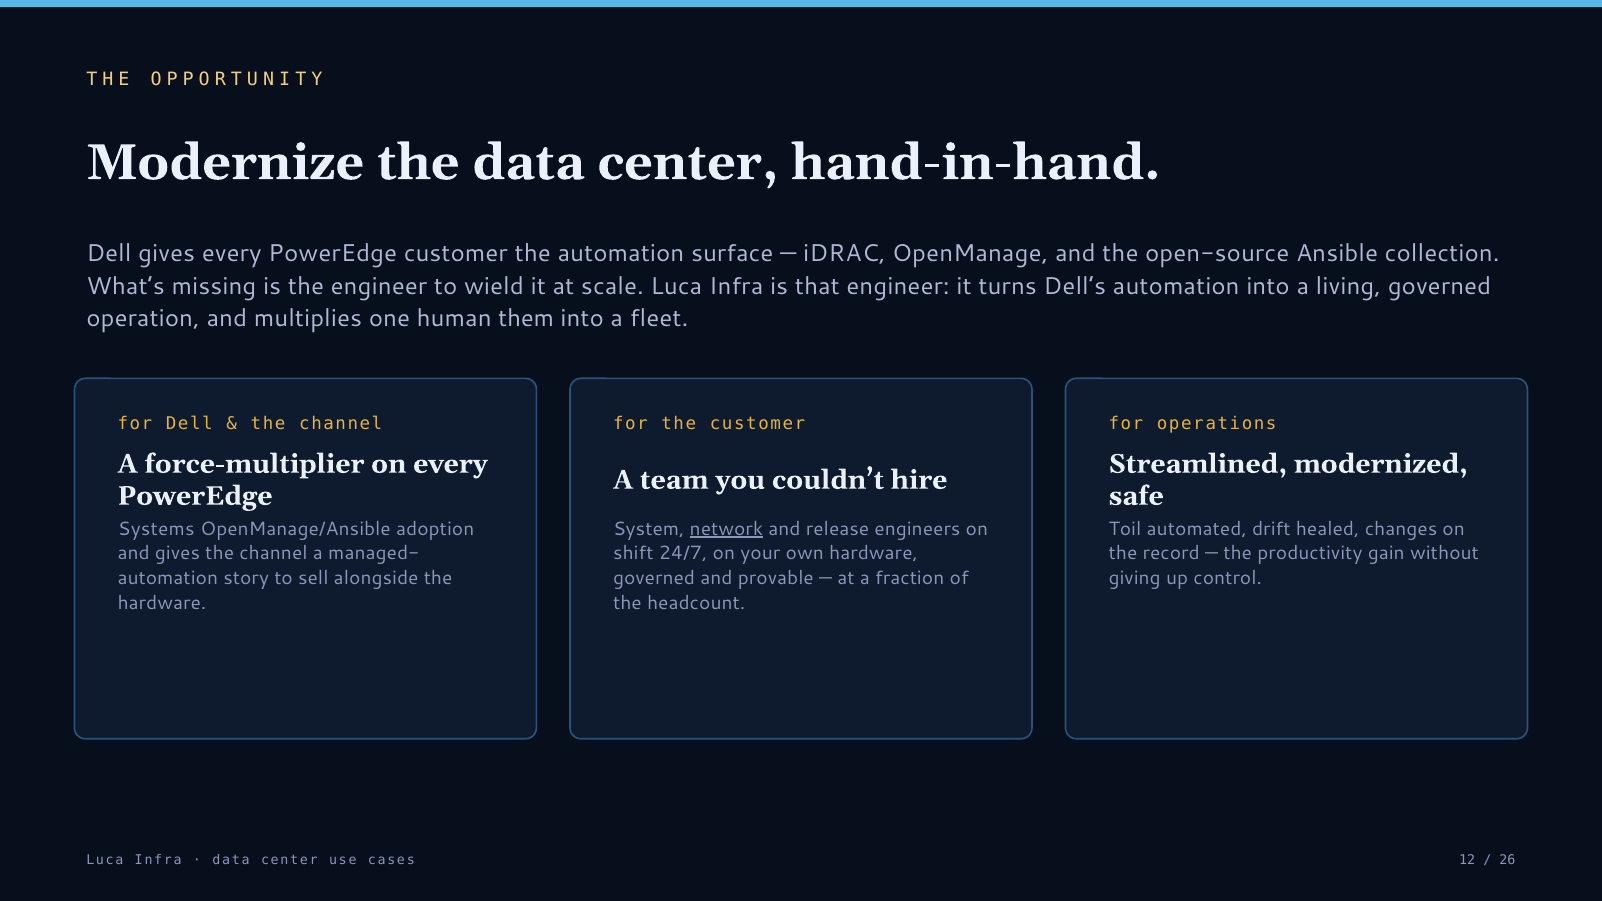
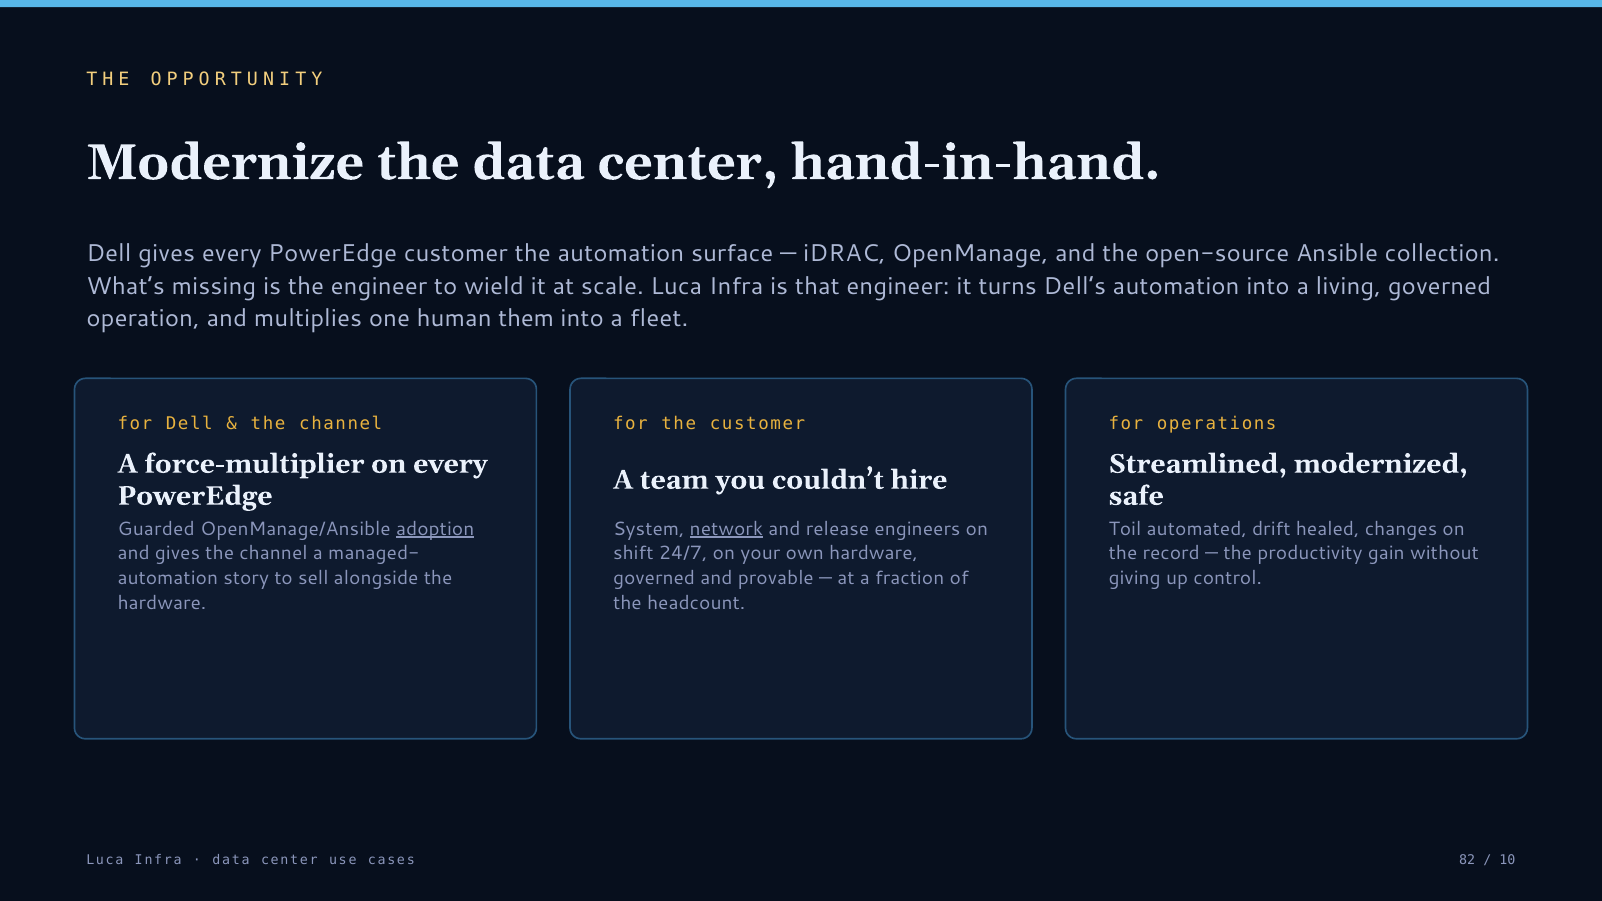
Systems: Systems -> Guarded (156, 529)
adoption underline: none -> present (435, 529)
12: 12 -> 82 (1467, 860)
26: 26 -> 10 (1507, 860)
